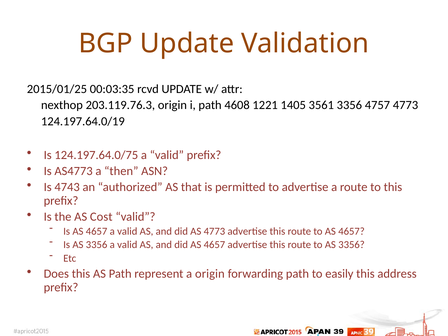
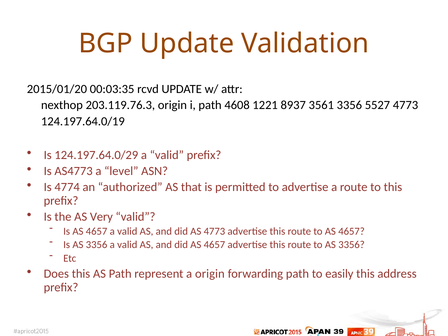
2015/01/25: 2015/01/25 -> 2015/01/20 (57, 89)
1405: 1405 -> 8937 (293, 105)
4757: 4757 -> 5527 (377, 105)
124.197.64.0/75: 124.197.64.0/75 -> 124.197.64.0/29 (96, 155)
then: then -> level (121, 171)
4743: 4743 -> 4774 (67, 187)
Cost: Cost -> Very (101, 217)
